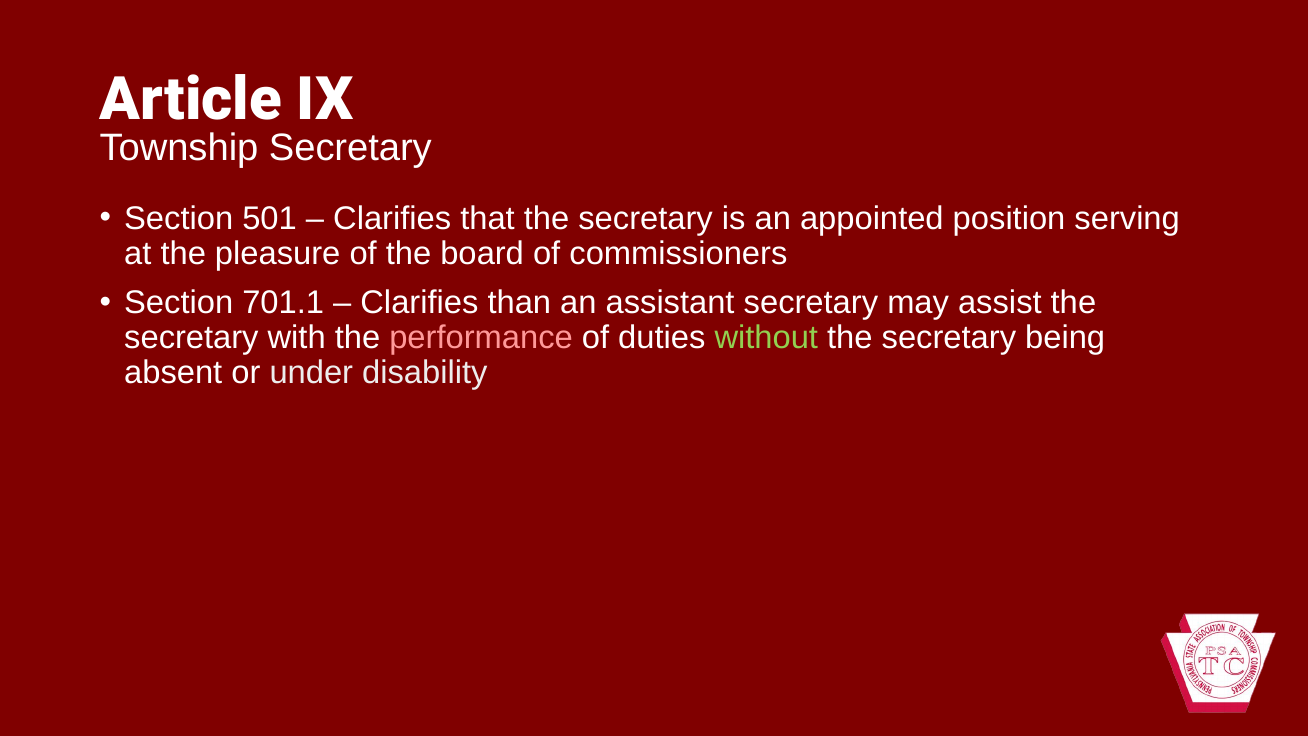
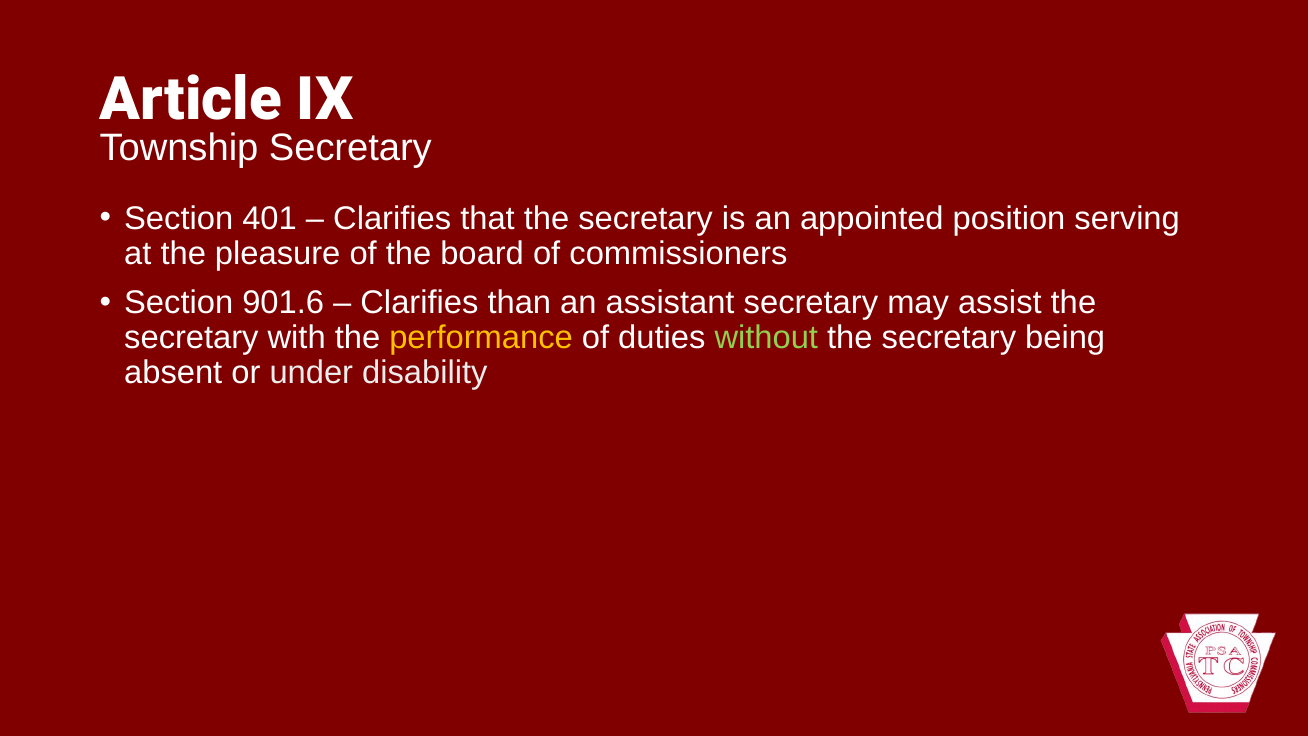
501: 501 -> 401 (270, 218)
701.1: 701.1 -> 901.6 (283, 302)
performance colour: pink -> yellow (481, 338)
